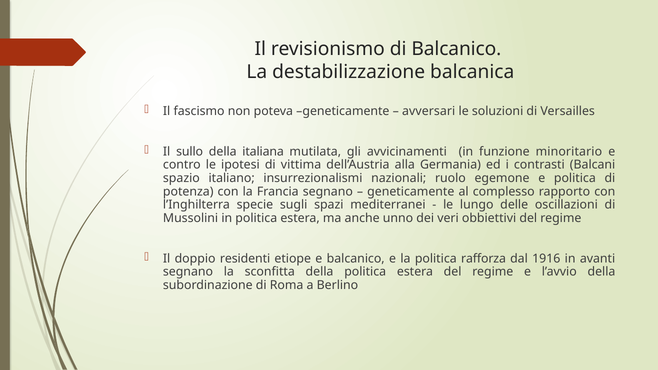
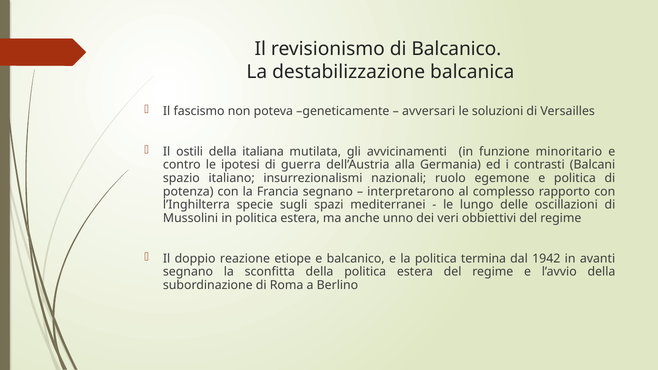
sullo: sullo -> ostili (190, 152)
vittima: vittima -> guerra (301, 165)
geneticamente: geneticamente -> interpretarono (411, 192)
residenti: residenti -> reazione (245, 259)
rafforza: rafforza -> termina (484, 259)
1916: 1916 -> 1942 (546, 259)
